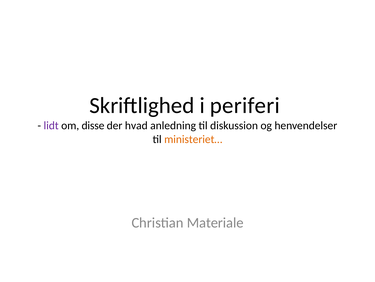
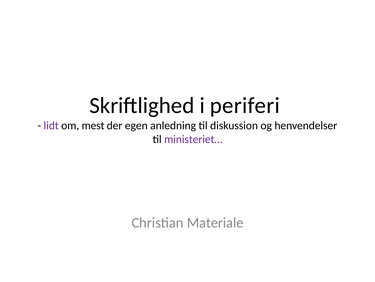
disse: disse -> mest (93, 125)
hvad: hvad -> egen (136, 125)
ministeriet… colour: orange -> purple (193, 139)
